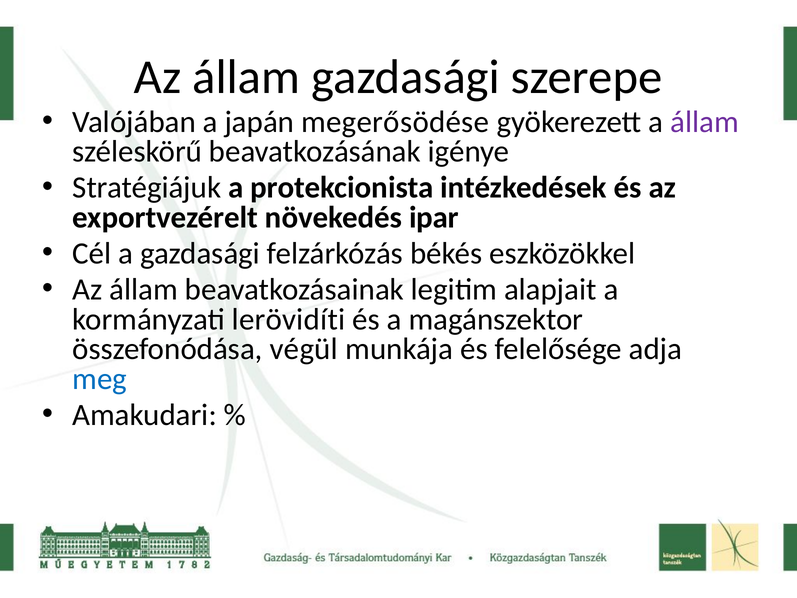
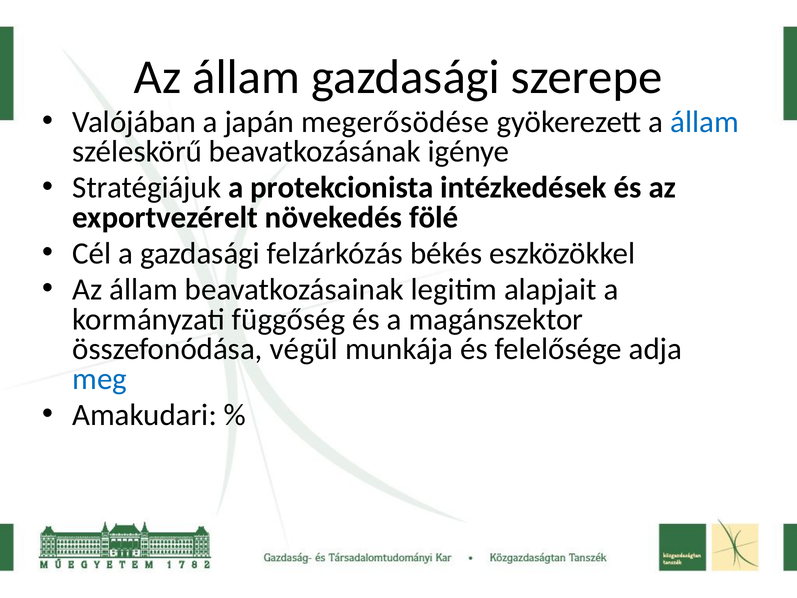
állam colour: purple -> blue (704, 122)
ipar: ipar -> fölé (434, 217)
lerövidíti: lerövidíti -> függőség (289, 319)
